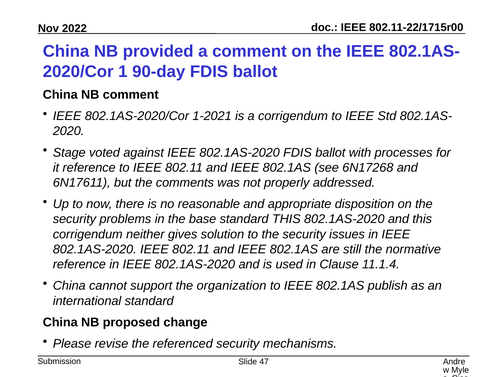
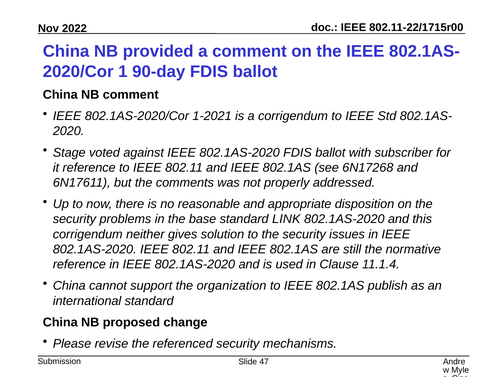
processes: processes -> subscriber (404, 153)
standard THIS: THIS -> LINK (286, 219)
